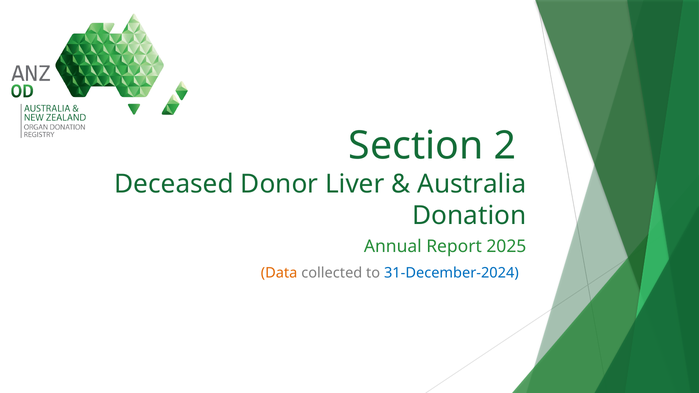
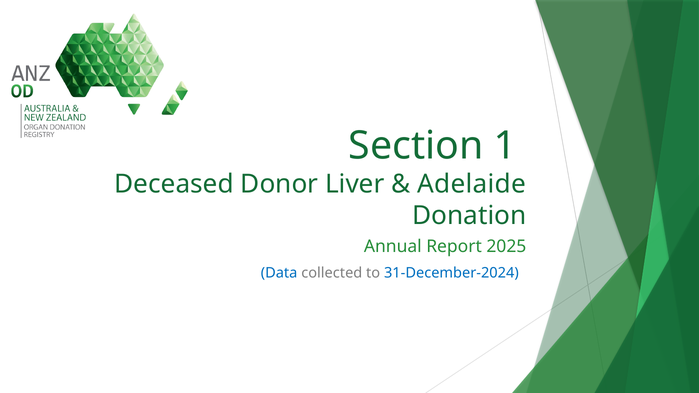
2: 2 -> 1 (505, 146)
Australia: Australia -> Adelaide (472, 184)
Data colour: orange -> blue (279, 273)
